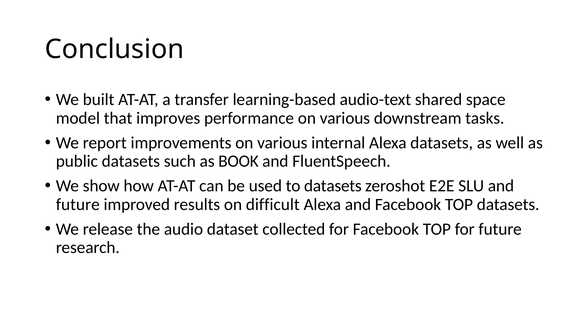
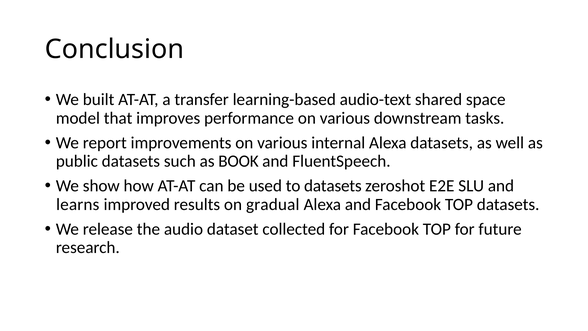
future: future -> learns (78, 204)
difficult: difficult -> gradual (273, 204)
